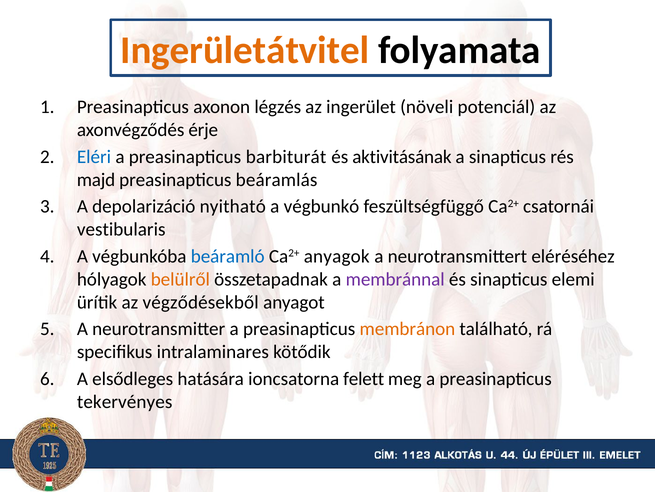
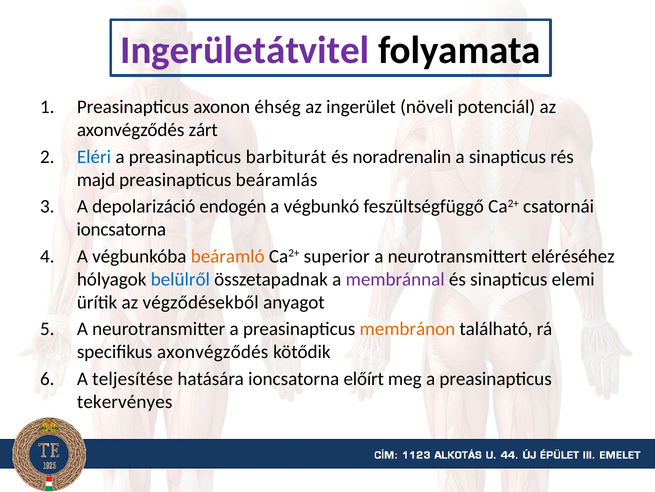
Ingerületátvitel colour: orange -> purple (245, 50)
légzés: légzés -> éhség (278, 107)
érje: érje -> zárt (203, 130)
aktivitásának: aktivitásának -> noradrenalin (402, 157)
nyitható: nyitható -> endogén (233, 206)
vestibularis: vestibularis -> ioncsatorna (121, 229)
beáramló colour: blue -> orange (228, 256)
anyagok: anyagok -> superior (337, 256)
belülről colour: orange -> blue (180, 279)
specifikus intralaminares: intralaminares -> axonvégződés (213, 351)
elsődleges: elsődleges -> teljesítése (133, 378)
felett: felett -> előírt (364, 378)
